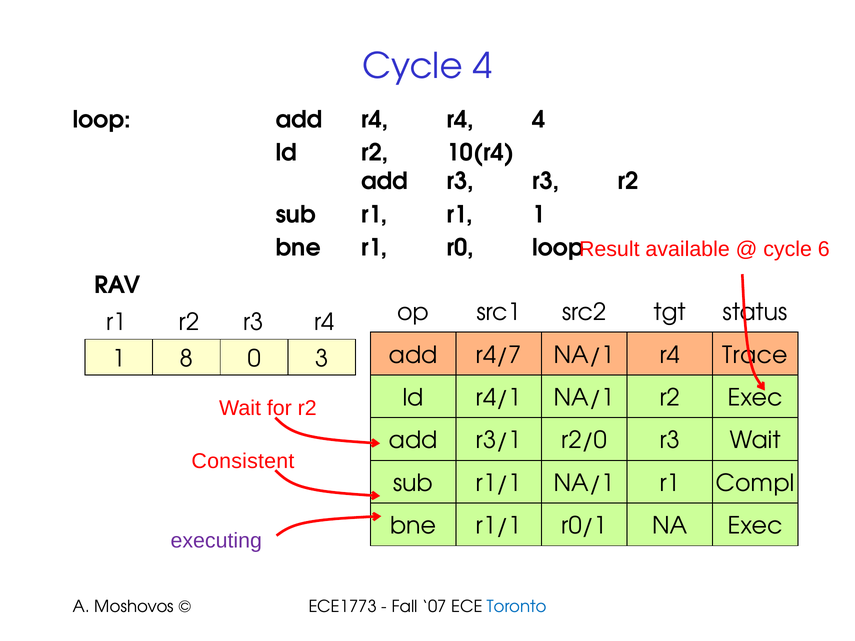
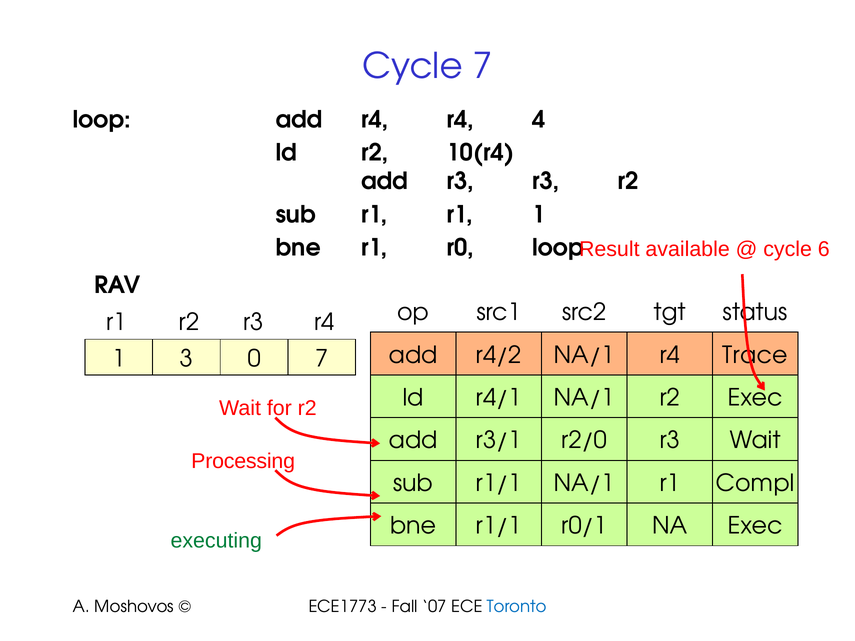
Cycle 4: 4 -> 7 (482, 67)
r4/7: r4/7 -> r4/2 (499, 355)
8: 8 -> 3 (186, 359)
0 3: 3 -> 7 (322, 359)
Consistent: Consistent -> Processing (243, 462)
executing colour: purple -> green (216, 541)
